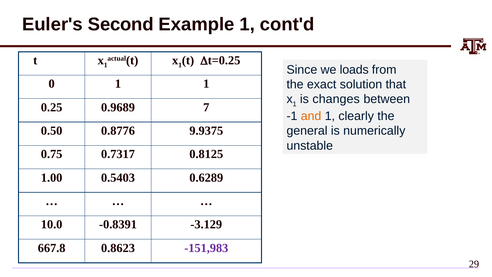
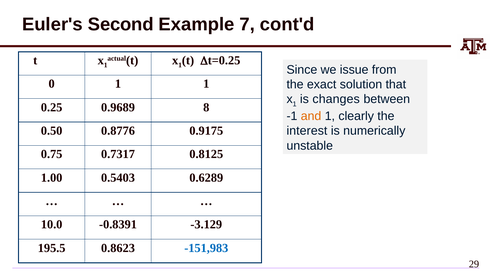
Example 1: 1 -> 7 (247, 25)
loads: loads -> issue (354, 70)
7: 7 -> 8 (206, 107)
9.9375: 9.9375 -> 0.9175 (206, 131)
general: general -> interest (307, 131)
667.8: 667.8 -> 195.5 (52, 248)
-151,983 colour: purple -> blue (206, 248)
